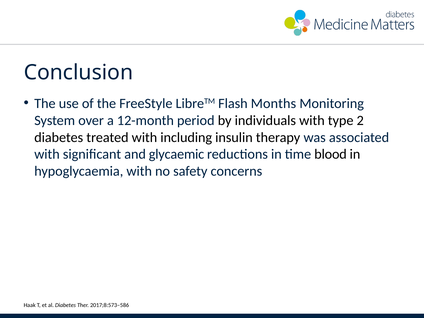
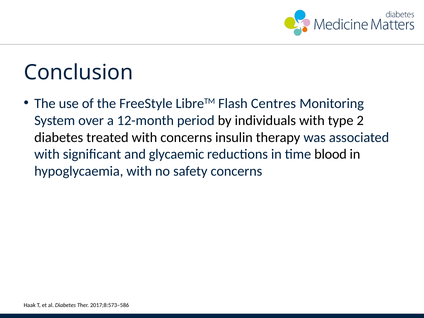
Months: Months -> Centres (273, 103)
with including: including -> concerns (186, 137)
